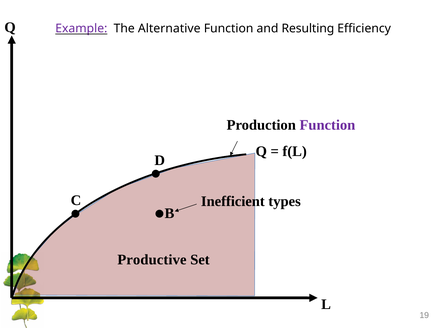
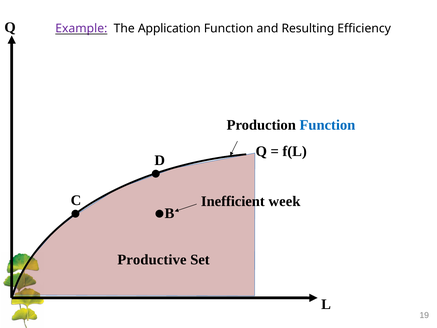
Alternative: Alternative -> Application (169, 28)
Function colour: purple -> blue (327, 125)
types: types -> week (285, 201)
